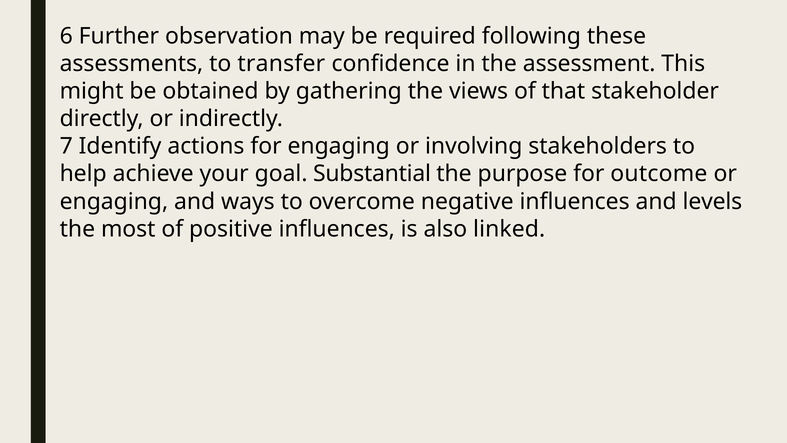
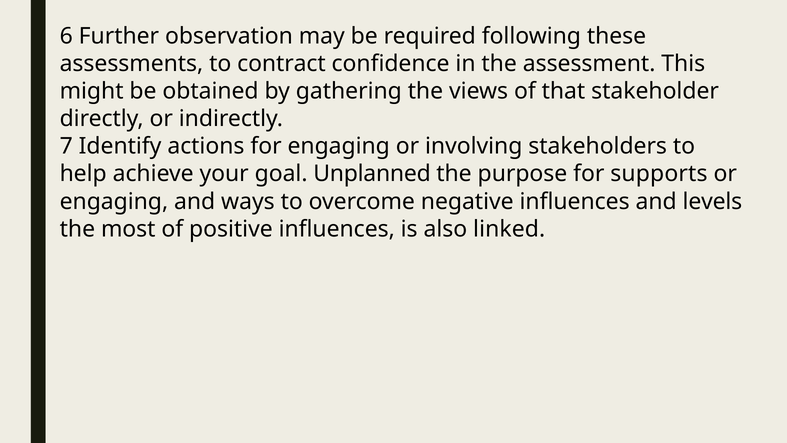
transfer: transfer -> contract (281, 63)
Substantial: Substantial -> Unplanned (372, 174)
outcome: outcome -> supports (659, 174)
